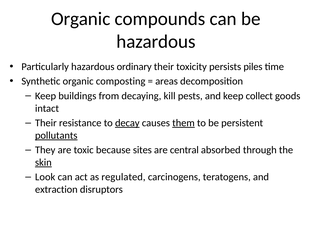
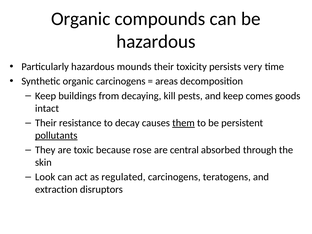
ordinary: ordinary -> mounds (134, 67)
piles: piles -> very (253, 67)
organic composting: composting -> carcinogens (121, 81)
collect: collect -> comes (259, 96)
decay underline: present -> none (127, 123)
sites: sites -> rose (142, 150)
skin underline: present -> none (43, 162)
